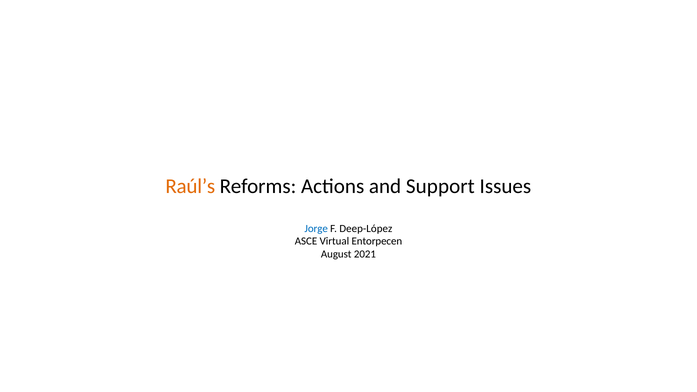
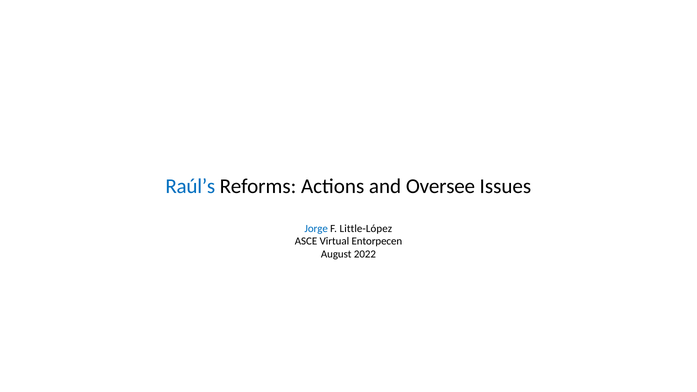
Raúl’s colour: orange -> blue (190, 187)
Support: Support -> Oversee (441, 187)
Deep-López: Deep-López -> Little-López (366, 229)
2021: 2021 -> 2022 (365, 254)
